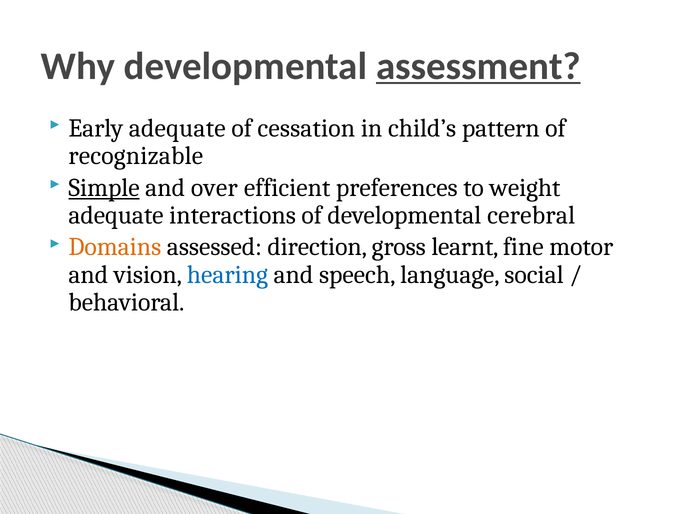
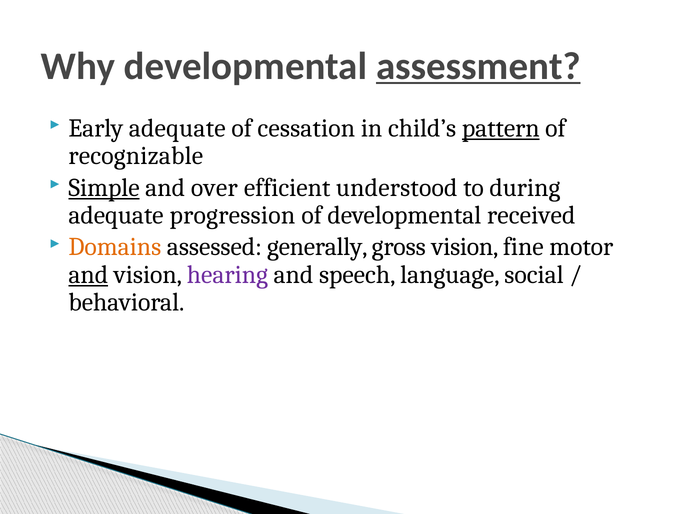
pattern underline: none -> present (501, 128)
preferences: preferences -> understood (397, 187)
weight: weight -> during (525, 187)
interactions: interactions -> progression (232, 215)
cerebral: cerebral -> received (531, 215)
direction: direction -> generally (317, 247)
gross learnt: learnt -> vision (465, 247)
and underline: none -> present (88, 275)
hearing colour: blue -> purple (227, 275)
